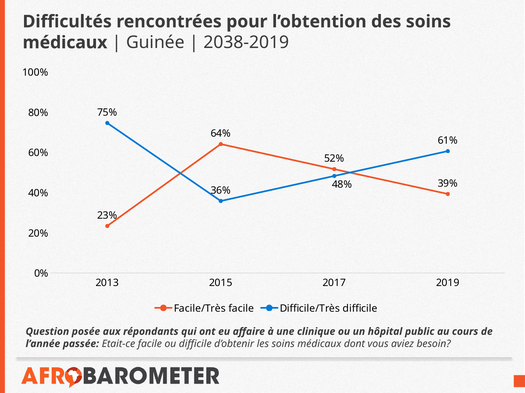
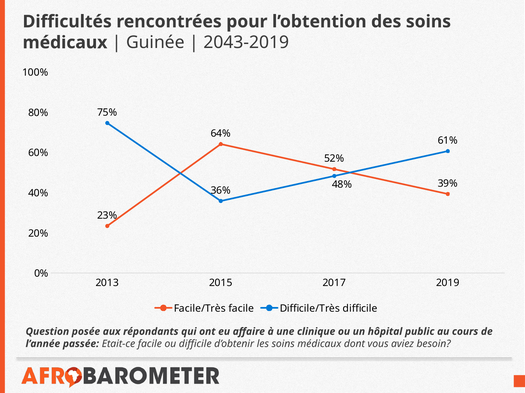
2038-2019: 2038-2019 -> 2043-2019 (246, 43)
